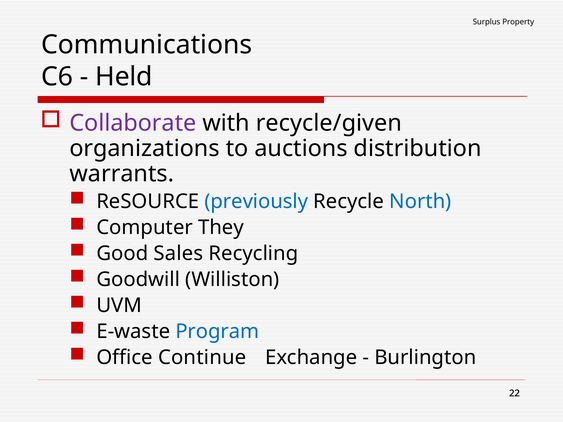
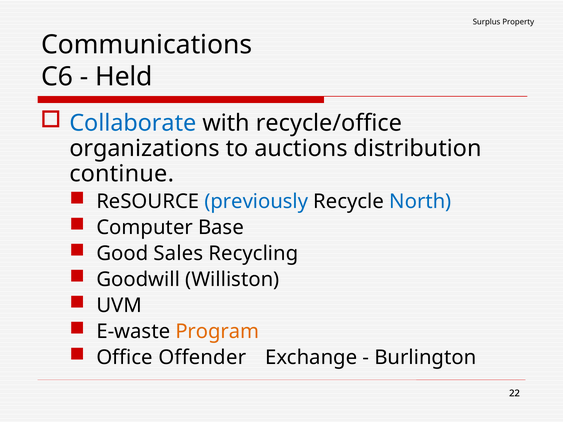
Collaborate colour: purple -> blue (133, 123)
recycle/given: recycle/given -> recycle/office (329, 123)
warrants: warrants -> continue (122, 174)
They: They -> Base (221, 228)
Program colour: blue -> orange (217, 332)
Continue: Continue -> Offender (202, 358)
